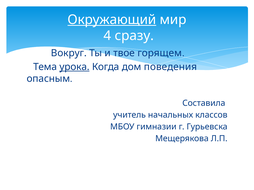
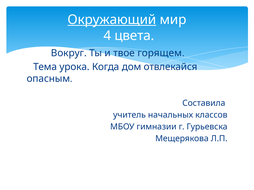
сразу: сразу -> цвета (134, 36)
урока underline: present -> none (75, 67)
поведения: поведения -> отвлекайся (171, 67)
